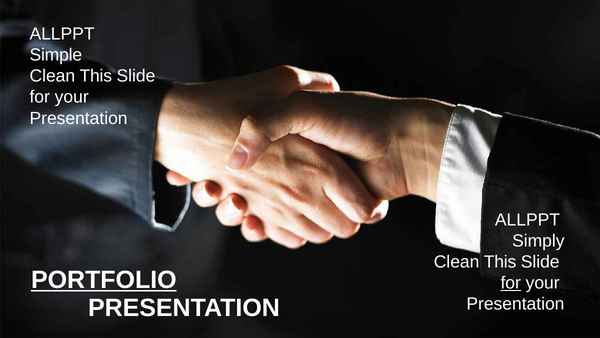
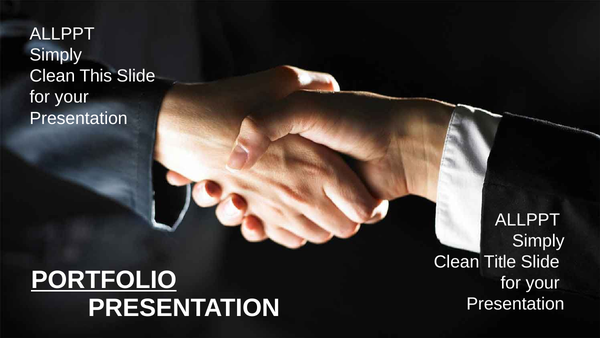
Simple: Simple -> Simply (56, 55)
This: This -> Title (500, 261)
for underline: present -> none (511, 282)
